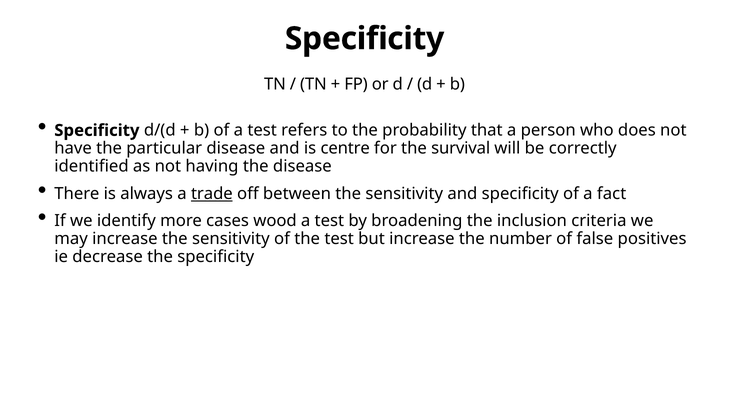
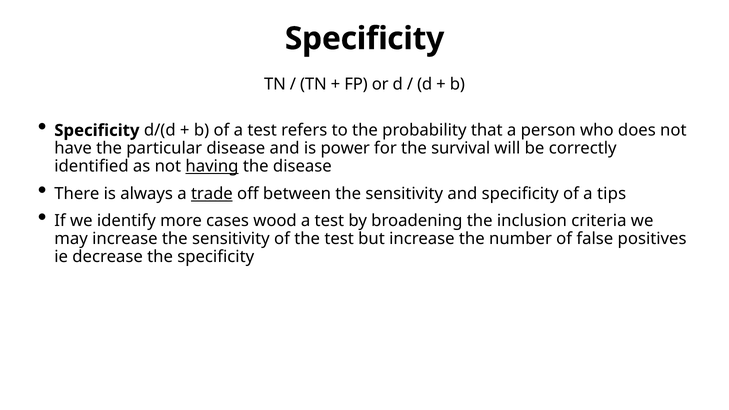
centre: centre -> power (345, 148)
having underline: none -> present (212, 166)
fact: fact -> tips (612, 194)
